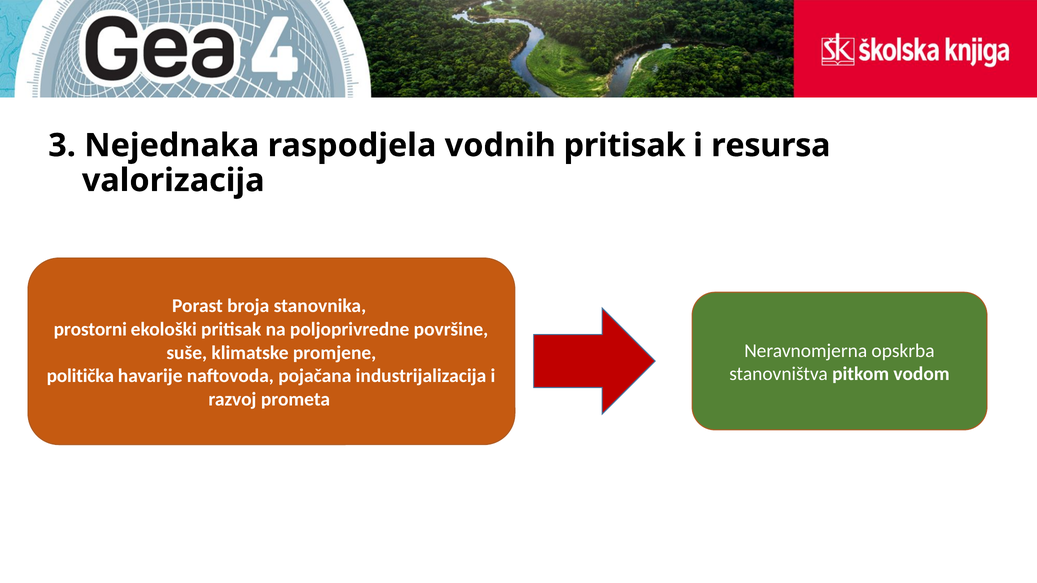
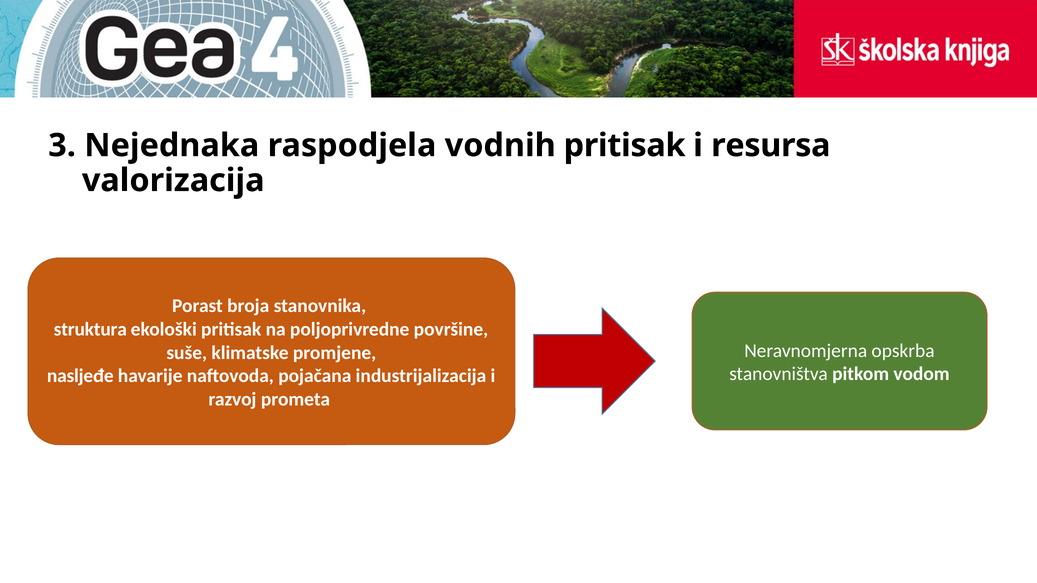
prostorni: prostorni -> struktura (90, 330)
politička: politička -> nasljeđe (80, 376)
